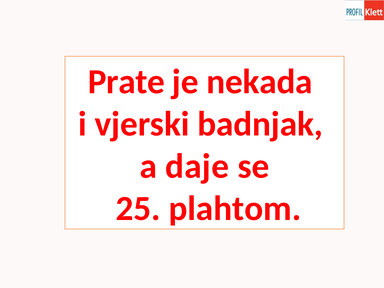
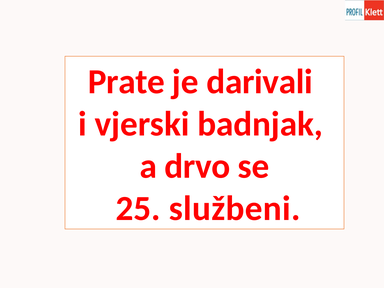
nekada: nekada -> darivali (260, 82)
daje: daje -> drvo (197, 166)
plahtom: plahtom -> službeni (235, 208)
